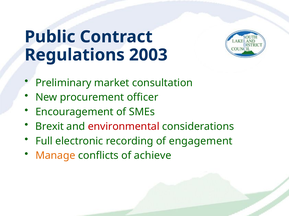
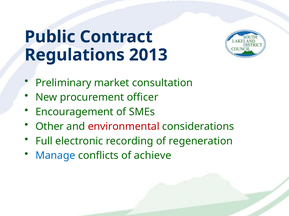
2003: 2003 -> 2013 (148, 55)
Brexit: Brexit -> Other (50, 127)
engagement: engagement -> regeneration (201, 141)
Manage colour: orange -> blue (55, 156)
